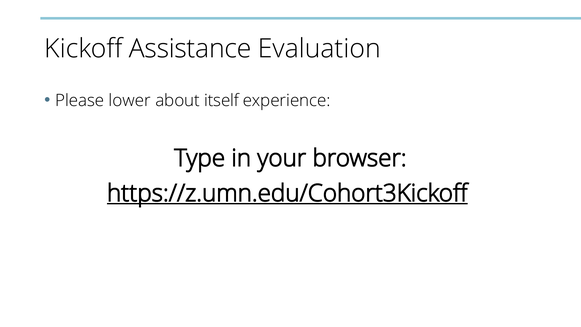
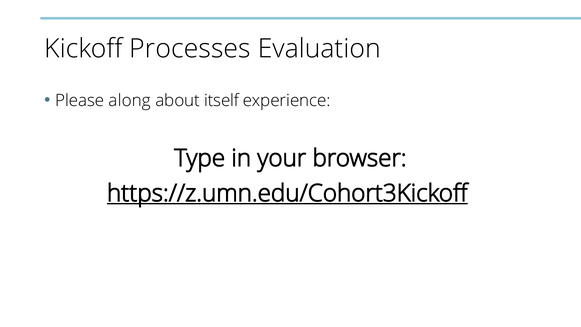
Assistance: Assistance -> Processes (190, 49)
lower: lower -> along (130, 100)
